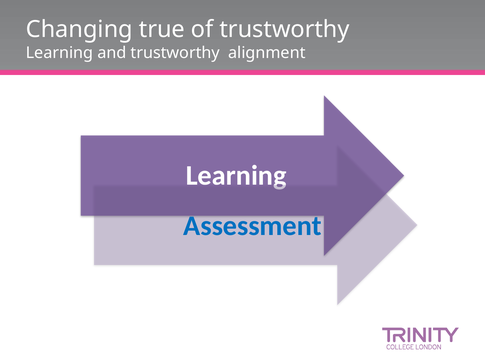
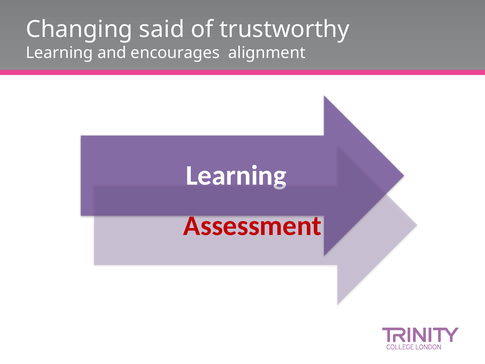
true: true -> said (162, 29)
and trustworthy: trustworthy -> encourages (175, 53)
Assessment colour: blue -> red (253, 226)
